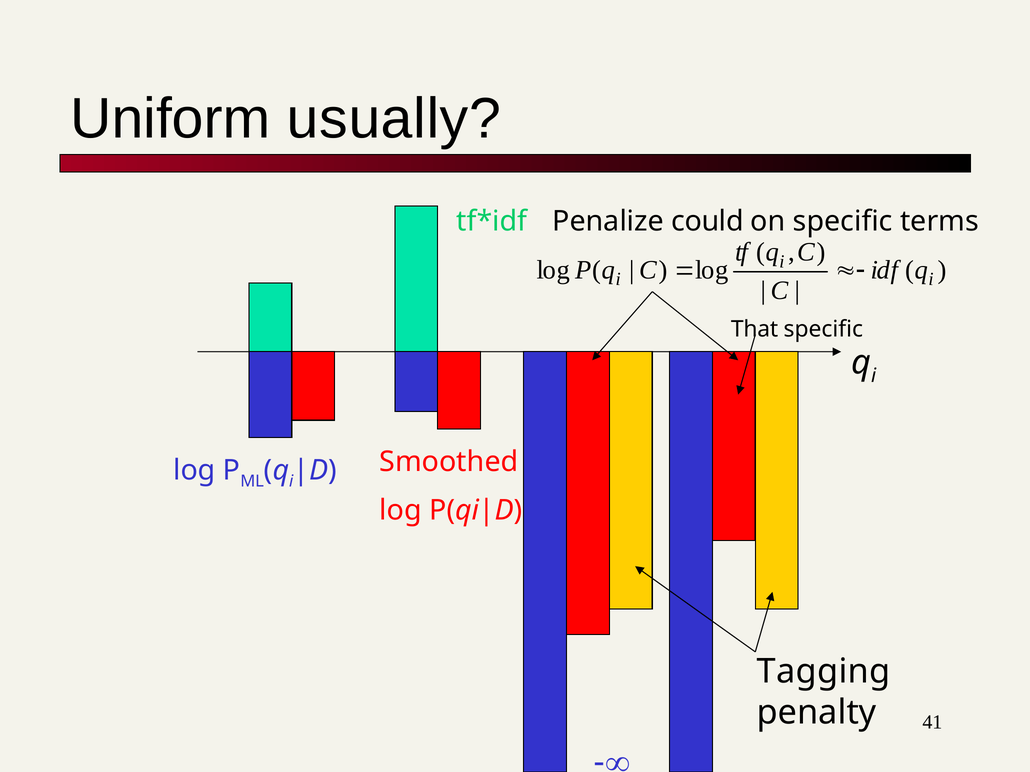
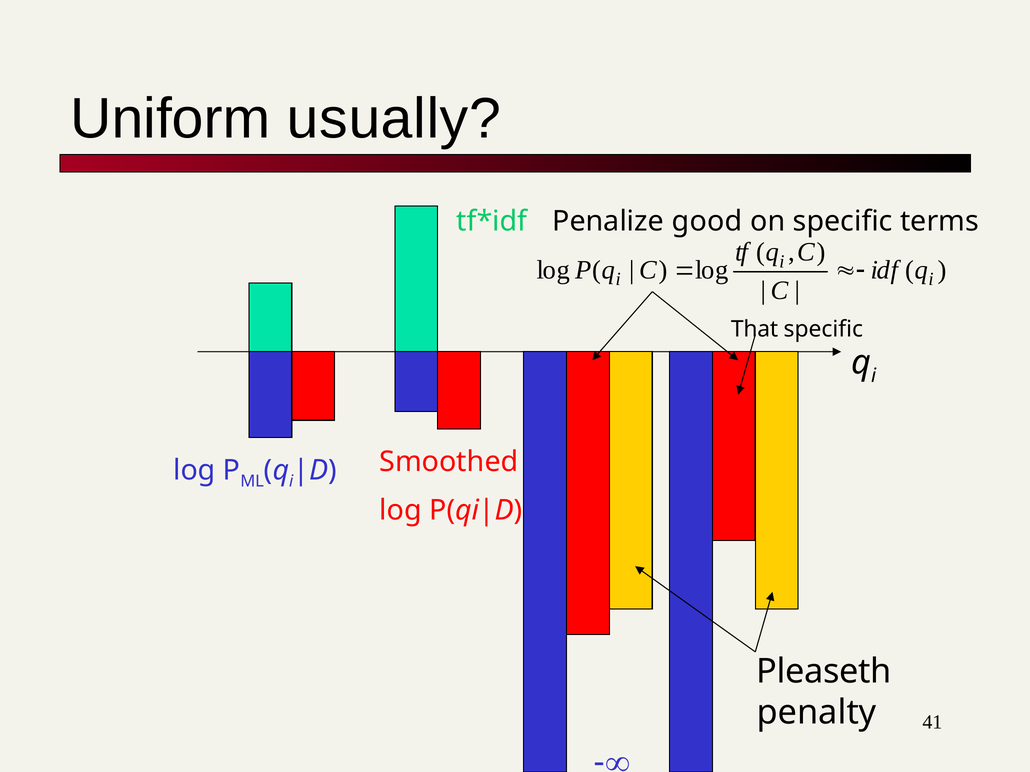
could: could -> good (707, 222)
Tagging: Tagging -> Pleaseth (824, 672)
